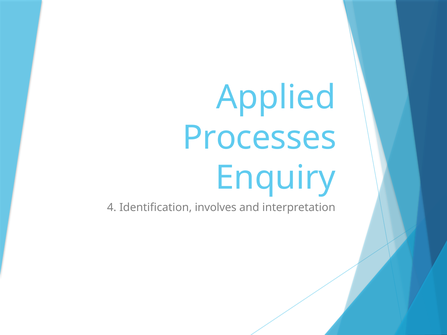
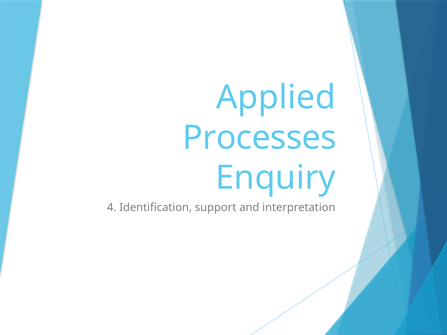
involves: involves -> support (216, 208)
